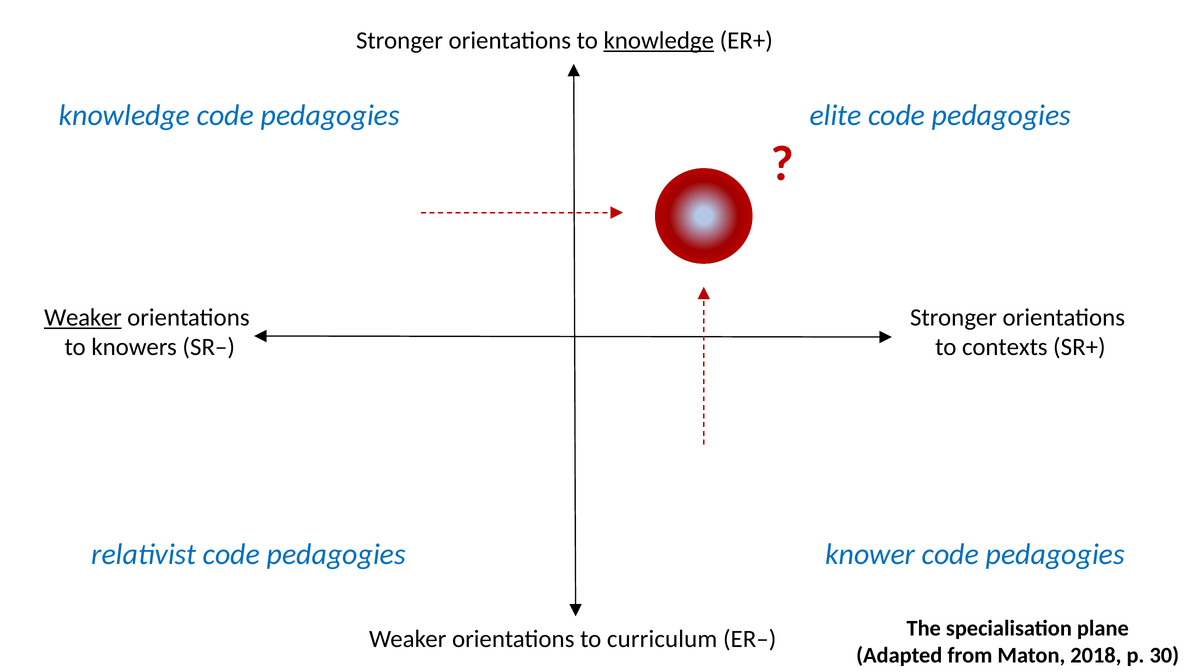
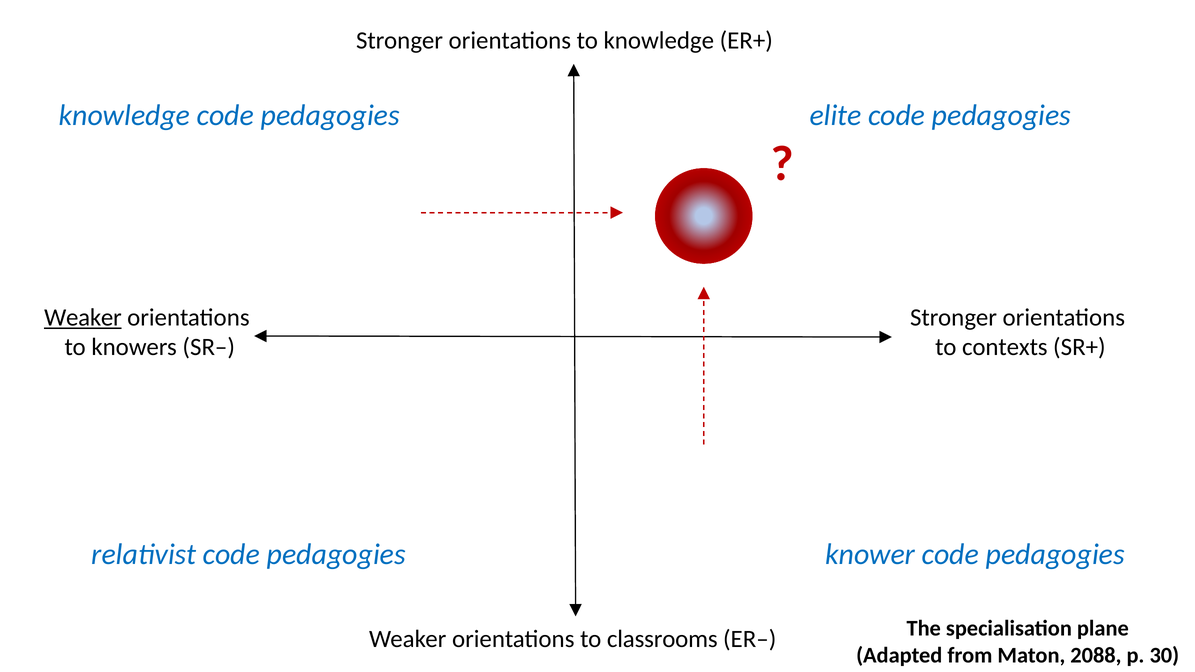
knowledge underline: present -> none (659, 41)
curriculum: curriculum -> classrooms (662, 639)
2018: 2018 -> 2088 (1096, 656)
